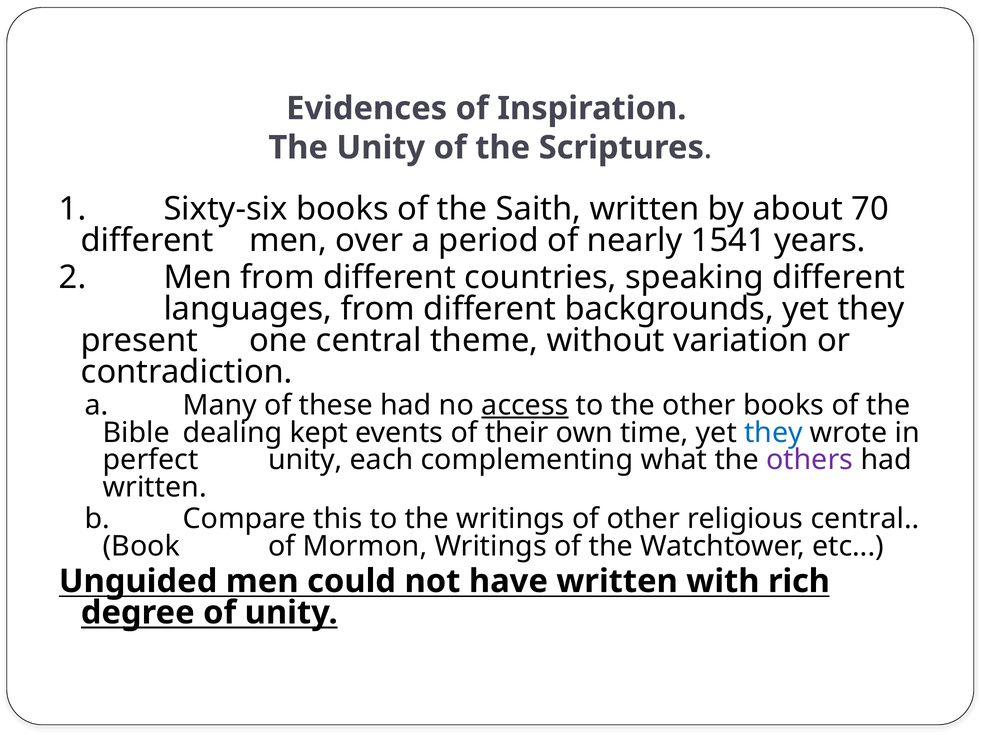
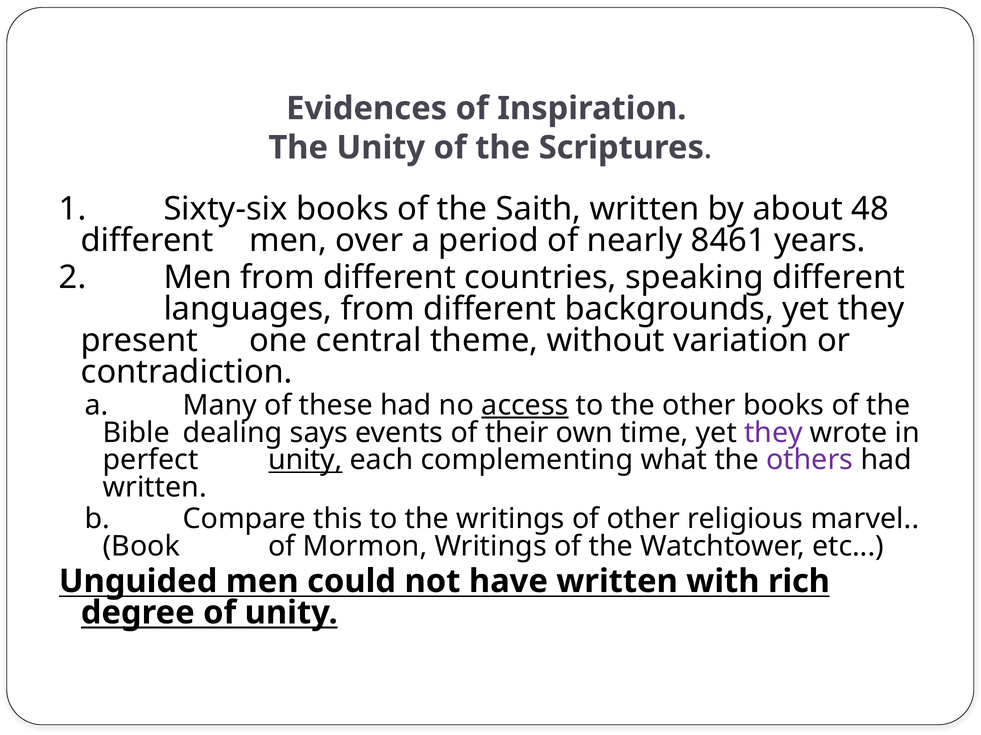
70: 70 -> 48 (870, 209)
1541: 1541 -> 8461 (728, 241)
kept: kept -> says (319, 433)
they colour: blue -> purple (773, 433)
unity underline: none -> present (305, 461)
religious central: central -> marvel (865, 519)
